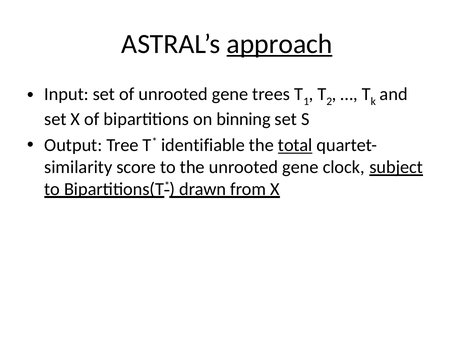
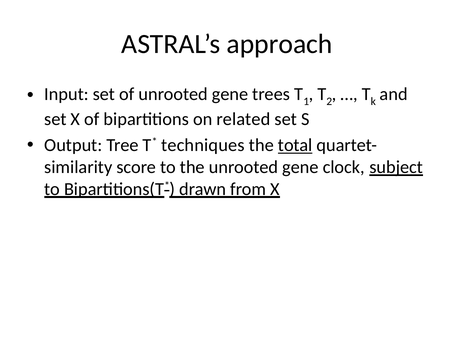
approach underline: present -> none (280, 44)
binning: binning -> related (243, 119)
identifiable: identifiable -> techniques (203, 145)
